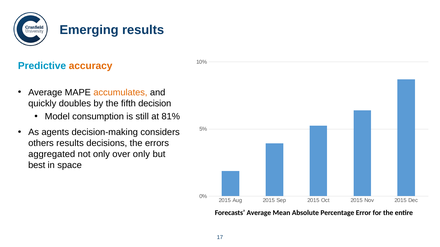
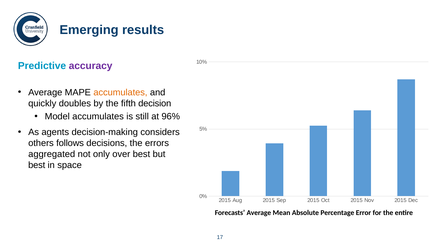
accuracy colour: orange -> purple (91, 66)
Model consumption: consumption -> accumulates (98, 117)
81%: 81% -> 96% (171, 117)
others results: results -> follows (70, 143)
over only: only -> best (141, 154)
